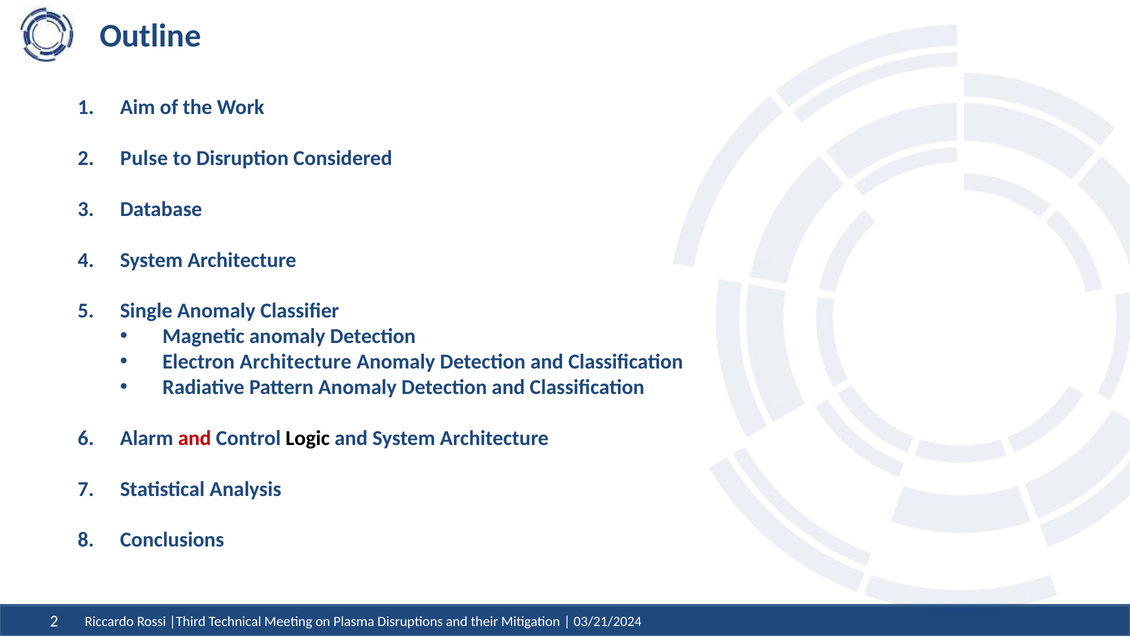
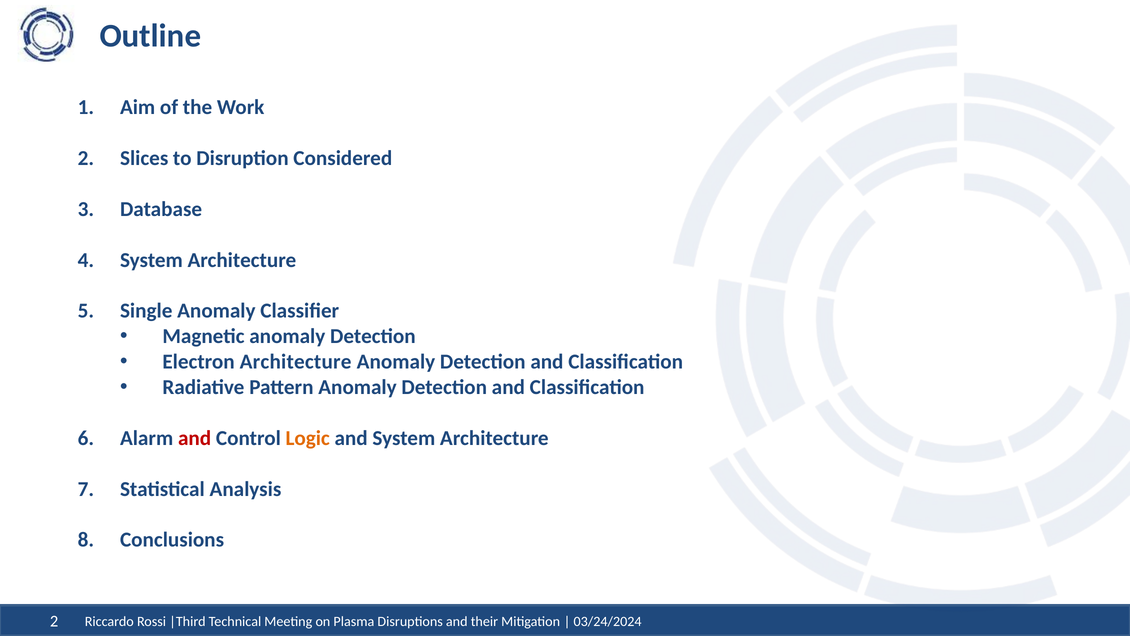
Pulse: Pulse -> Slices (144, 158)
Logic colour: black -> orange (308, 438)
03/21/2024: 03/21/2024 -> 03/24/2024 (608, 621)
